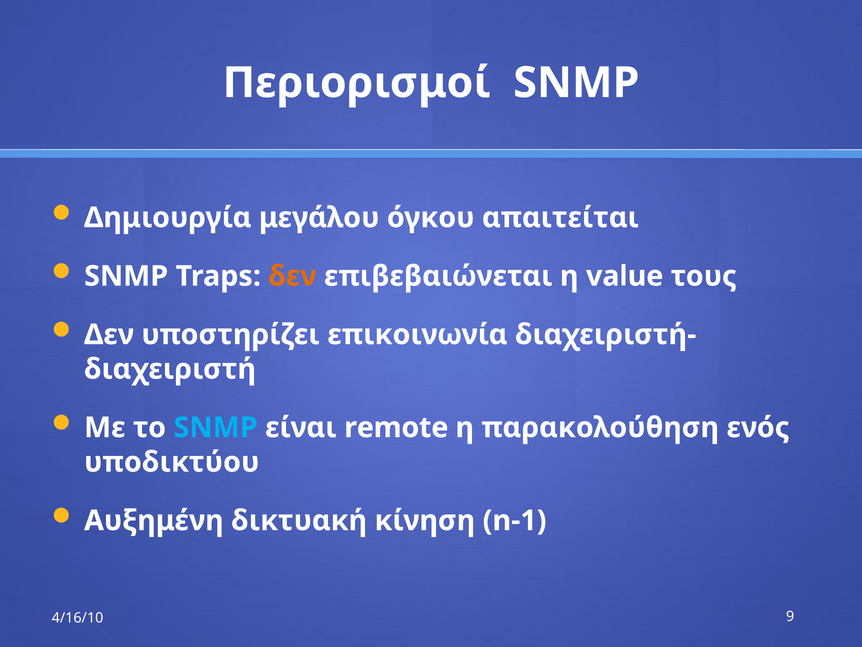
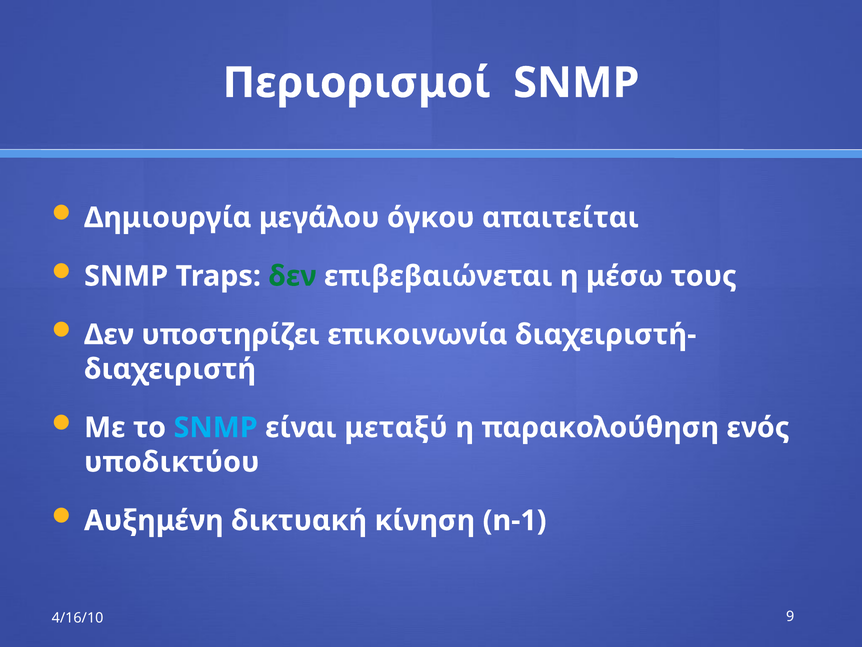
δεν colour: orange -> green (292, 276)
value: value -> μέσω (625, 276)
remote: remote -> μεταξύ (396, 427)
